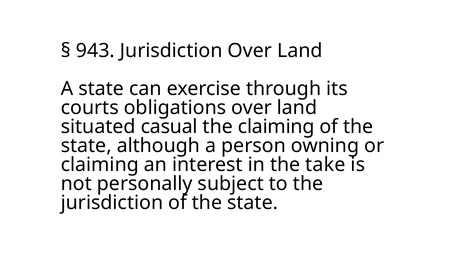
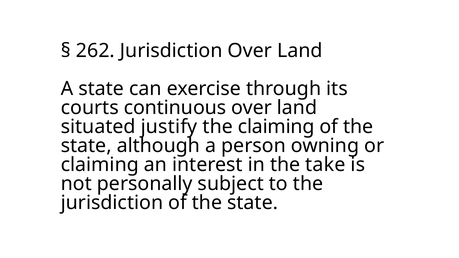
943: 943 -> 262 (95, 51)
obligations: obligations -> continuous (175, 108)
casual: casual -> justify (169, 127)
